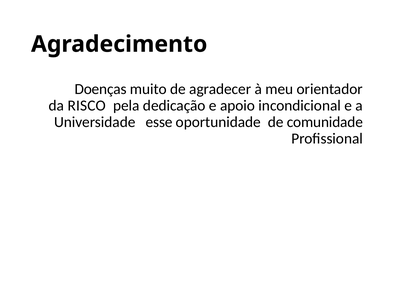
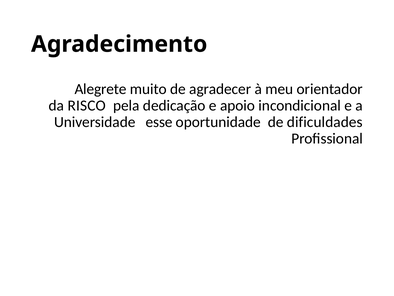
Doenças: Doenças -> Alegrete (101, 89)
comunidade: comunidade -> dificuldades (325, 122)
